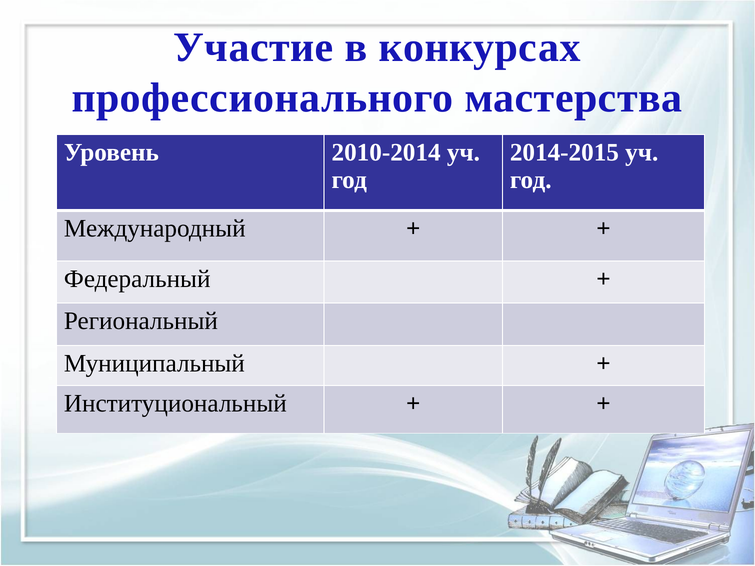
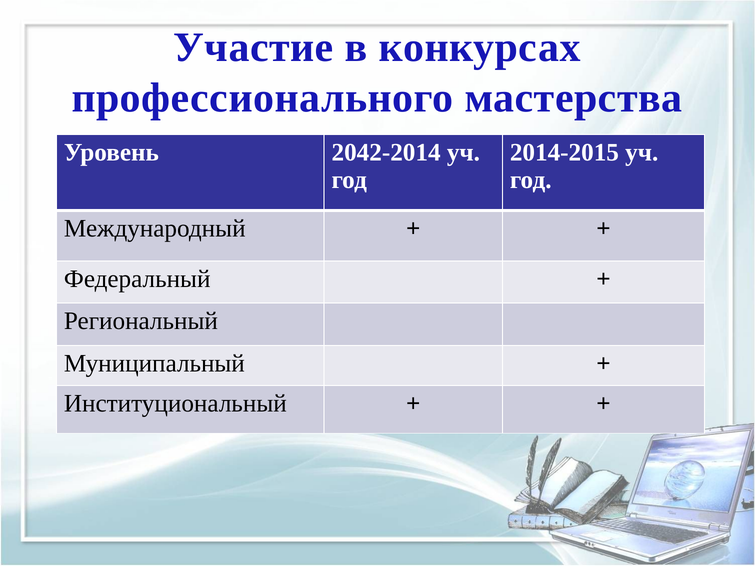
2010-2014: 2010-2014 -> 2042-2014 (386, 152)
